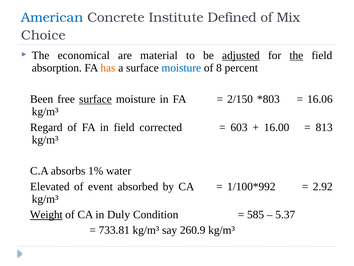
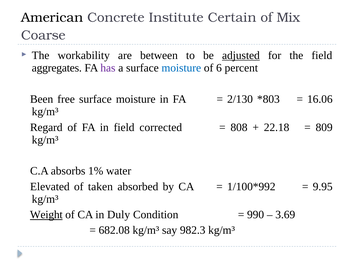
American colour: blue -> black (52, 17)
Defined: Defined -> Certain (232, 17)
Choice: Choice -> Coarse (43, 35)
economical: economical -> workability (84, 55)
material: material -> between (159, 55)
the underline: present -> none (296, 55)
absorption: absorption -> aggregates (57, 68)
has colour: orange -> purple (108, 68)
8: 8 -> 6 (219, 68)
surface underline: present -> none (95, 99)
2/150: 2/150 -> 2/130 (240, 99)
603: 603 -> 808 (239, 127)
16.00: 16.00 -> 22.18 (277, 127)
813: 813 -> 809 (324, 127)
event: event -> taken (100, 186)
2.92: 2.92 -> 9.95 (323, 186)
585: 585 -> 990 (256, 214)
5.37: 5.37 -> 3.69 (285, 214)
733.81: 733.81 -> 682.08 (114, 230)
260.9: 260.9 -> 982.3 (193, 230)
